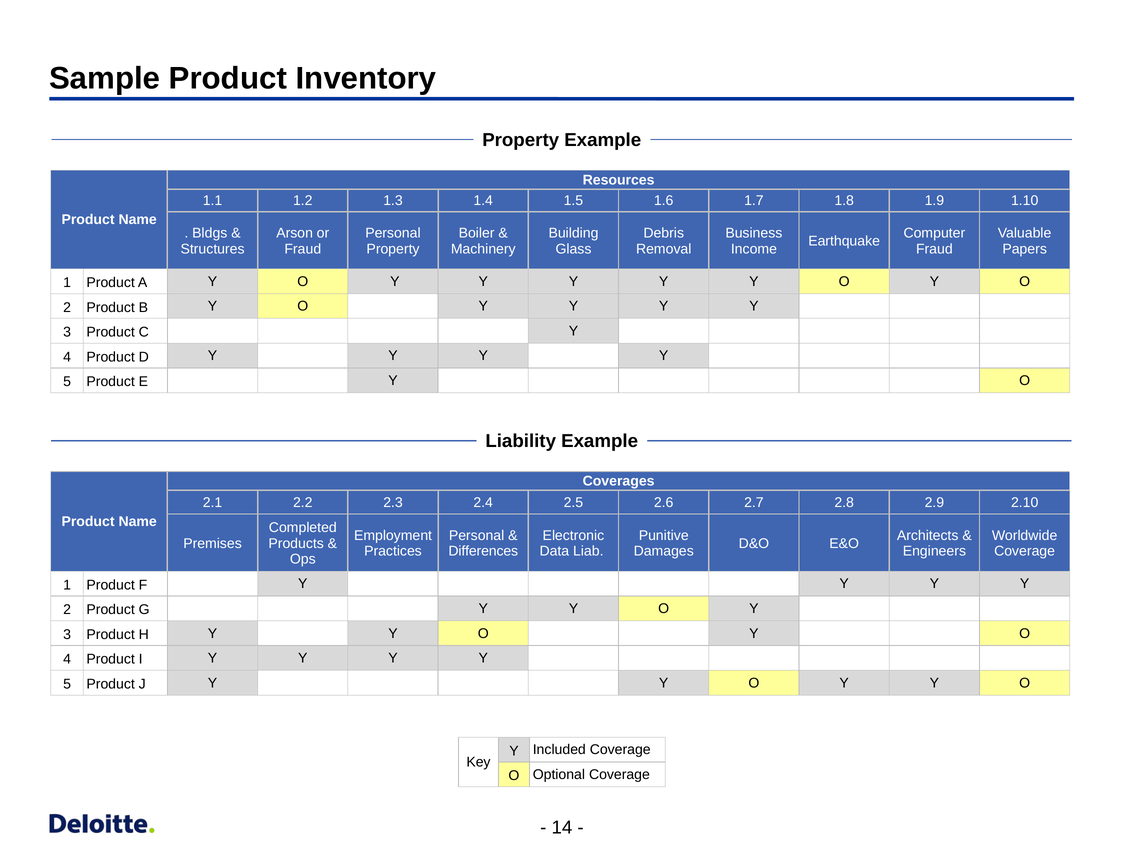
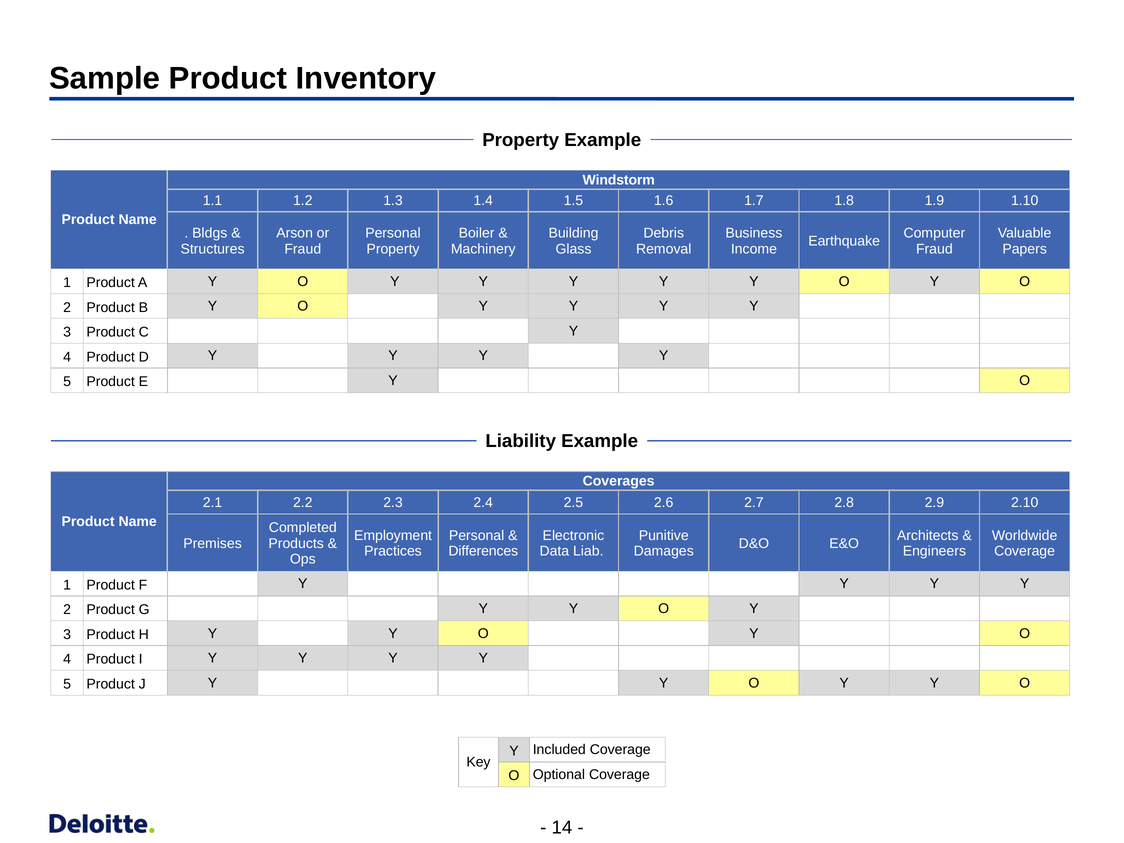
Resources: Resources -> Windstorm (619, 180)
